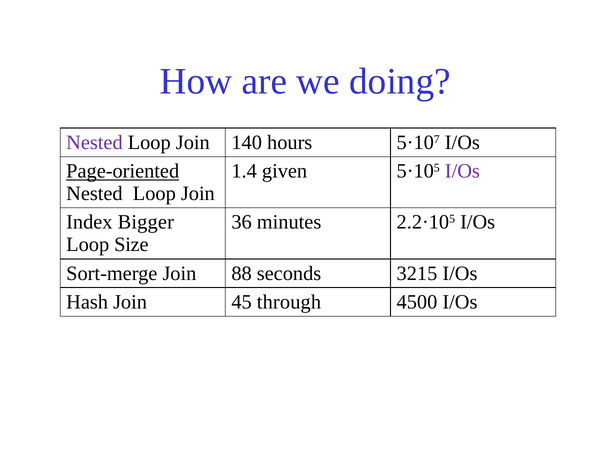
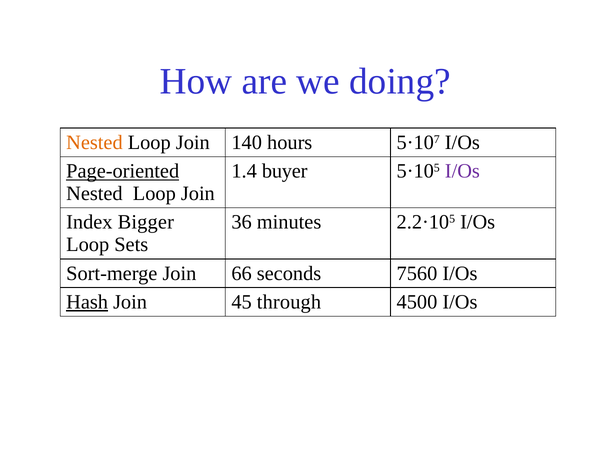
Nested colour: purple -> orange (94, 143)
given: given -> buyer (285, 171)
Size: Size -> Sets (131, 245)
88: 88 -> 66 (242, 274)
3215: 3215 -> 7560 (417, 274)
Hash underline: none -> present (87, 302)
